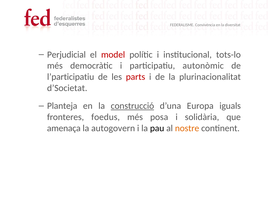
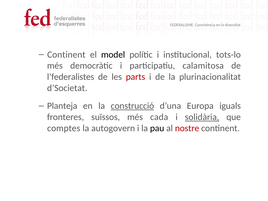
Perjudicial: Perjudicial -> Continent (66, 55)
model colour: red -> black (113, 55)
autonòmic: autonòmic -> calamitosa (203, 66)
l’participatiu: l’participatiu -> l’federalistes (71, 77)
foedus: foedus -> suïssos (106, 117)
posa: posa -> cada (159, 117)
solidària underline: none -> present (202, 117)
amenaça: amenaça -> comptes (64, 128)
nostre colour: orange -> red (187, 128)
